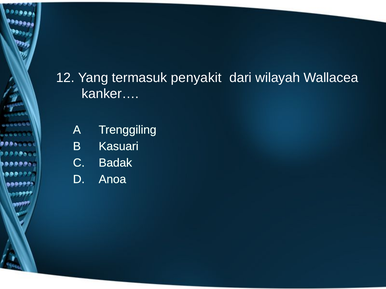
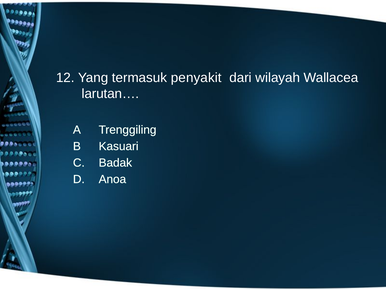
kanker…: kanker… -> larutan… (110, 94)
